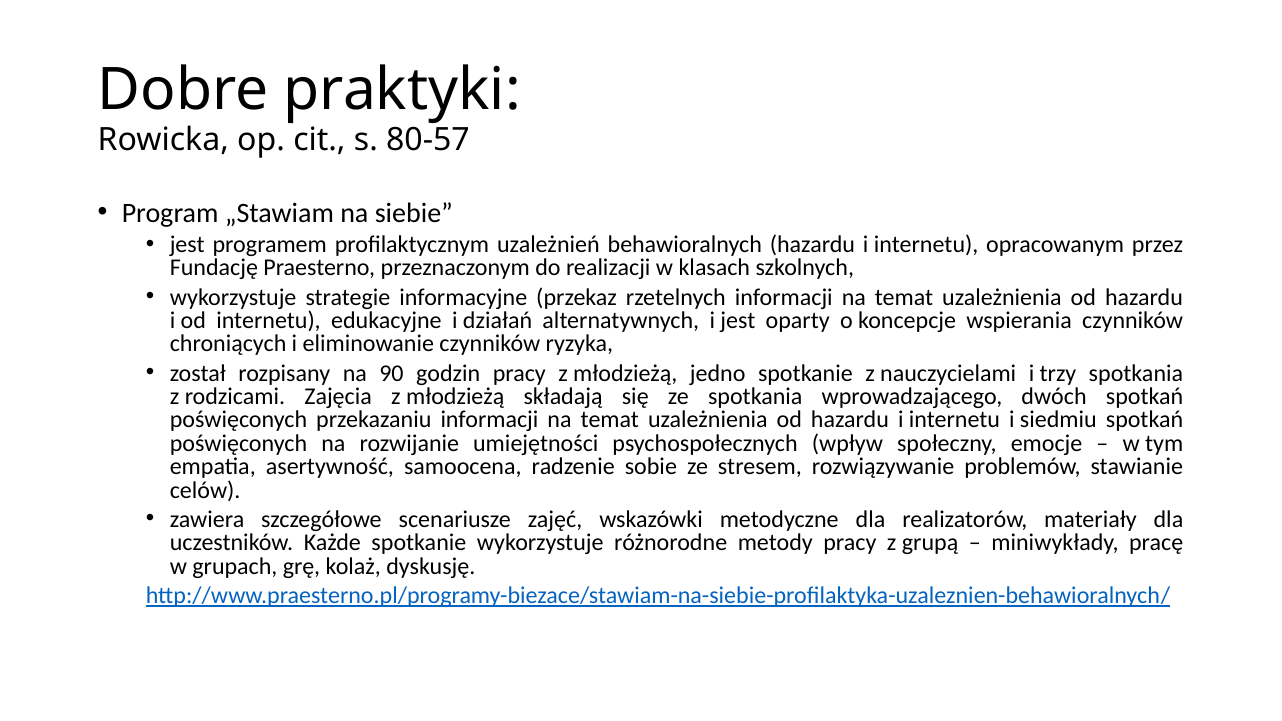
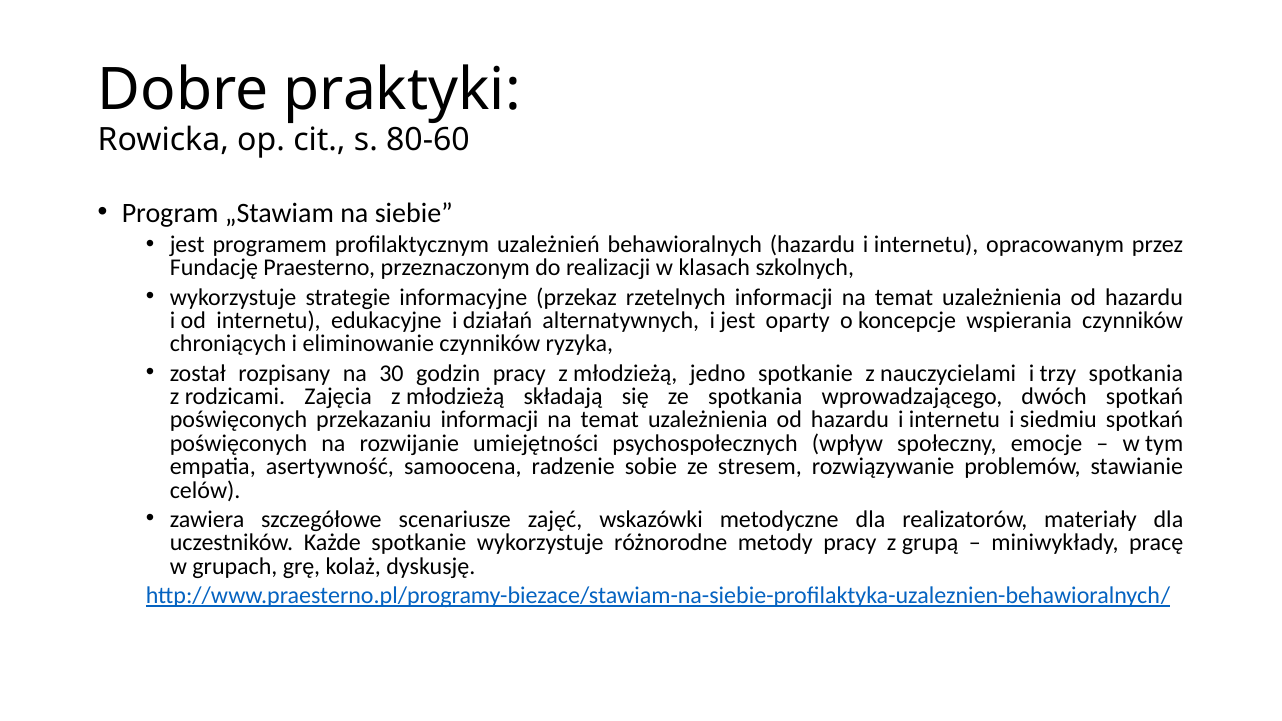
80-57: 80-57 -> 80-60 (428, 140)
90: 90 -> 30 (391, 373)
